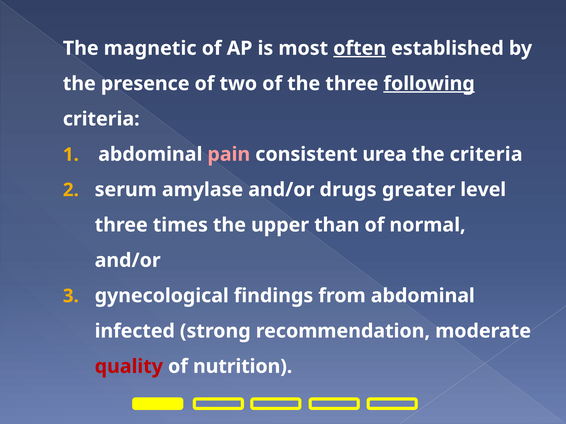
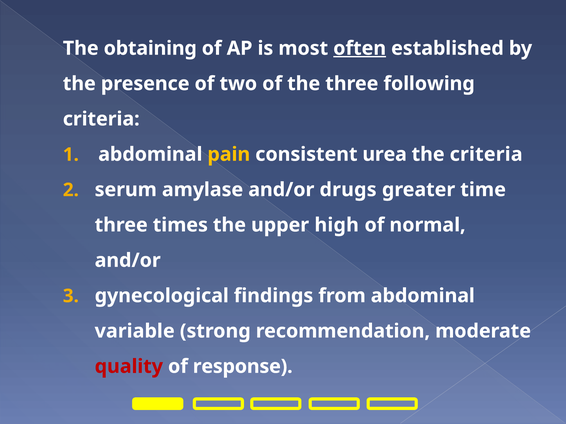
magnetic: magnetic -> obtaining (150, 48)
following underline: present -> none (429, 84)
pain colour: pink -> yellow (229, 155)
level: level -> time (483, 190)
than: than -> high (337, 225)
infected: infected -> variable (135, 331)
nutrition: nutrition -> response (243, 367)
